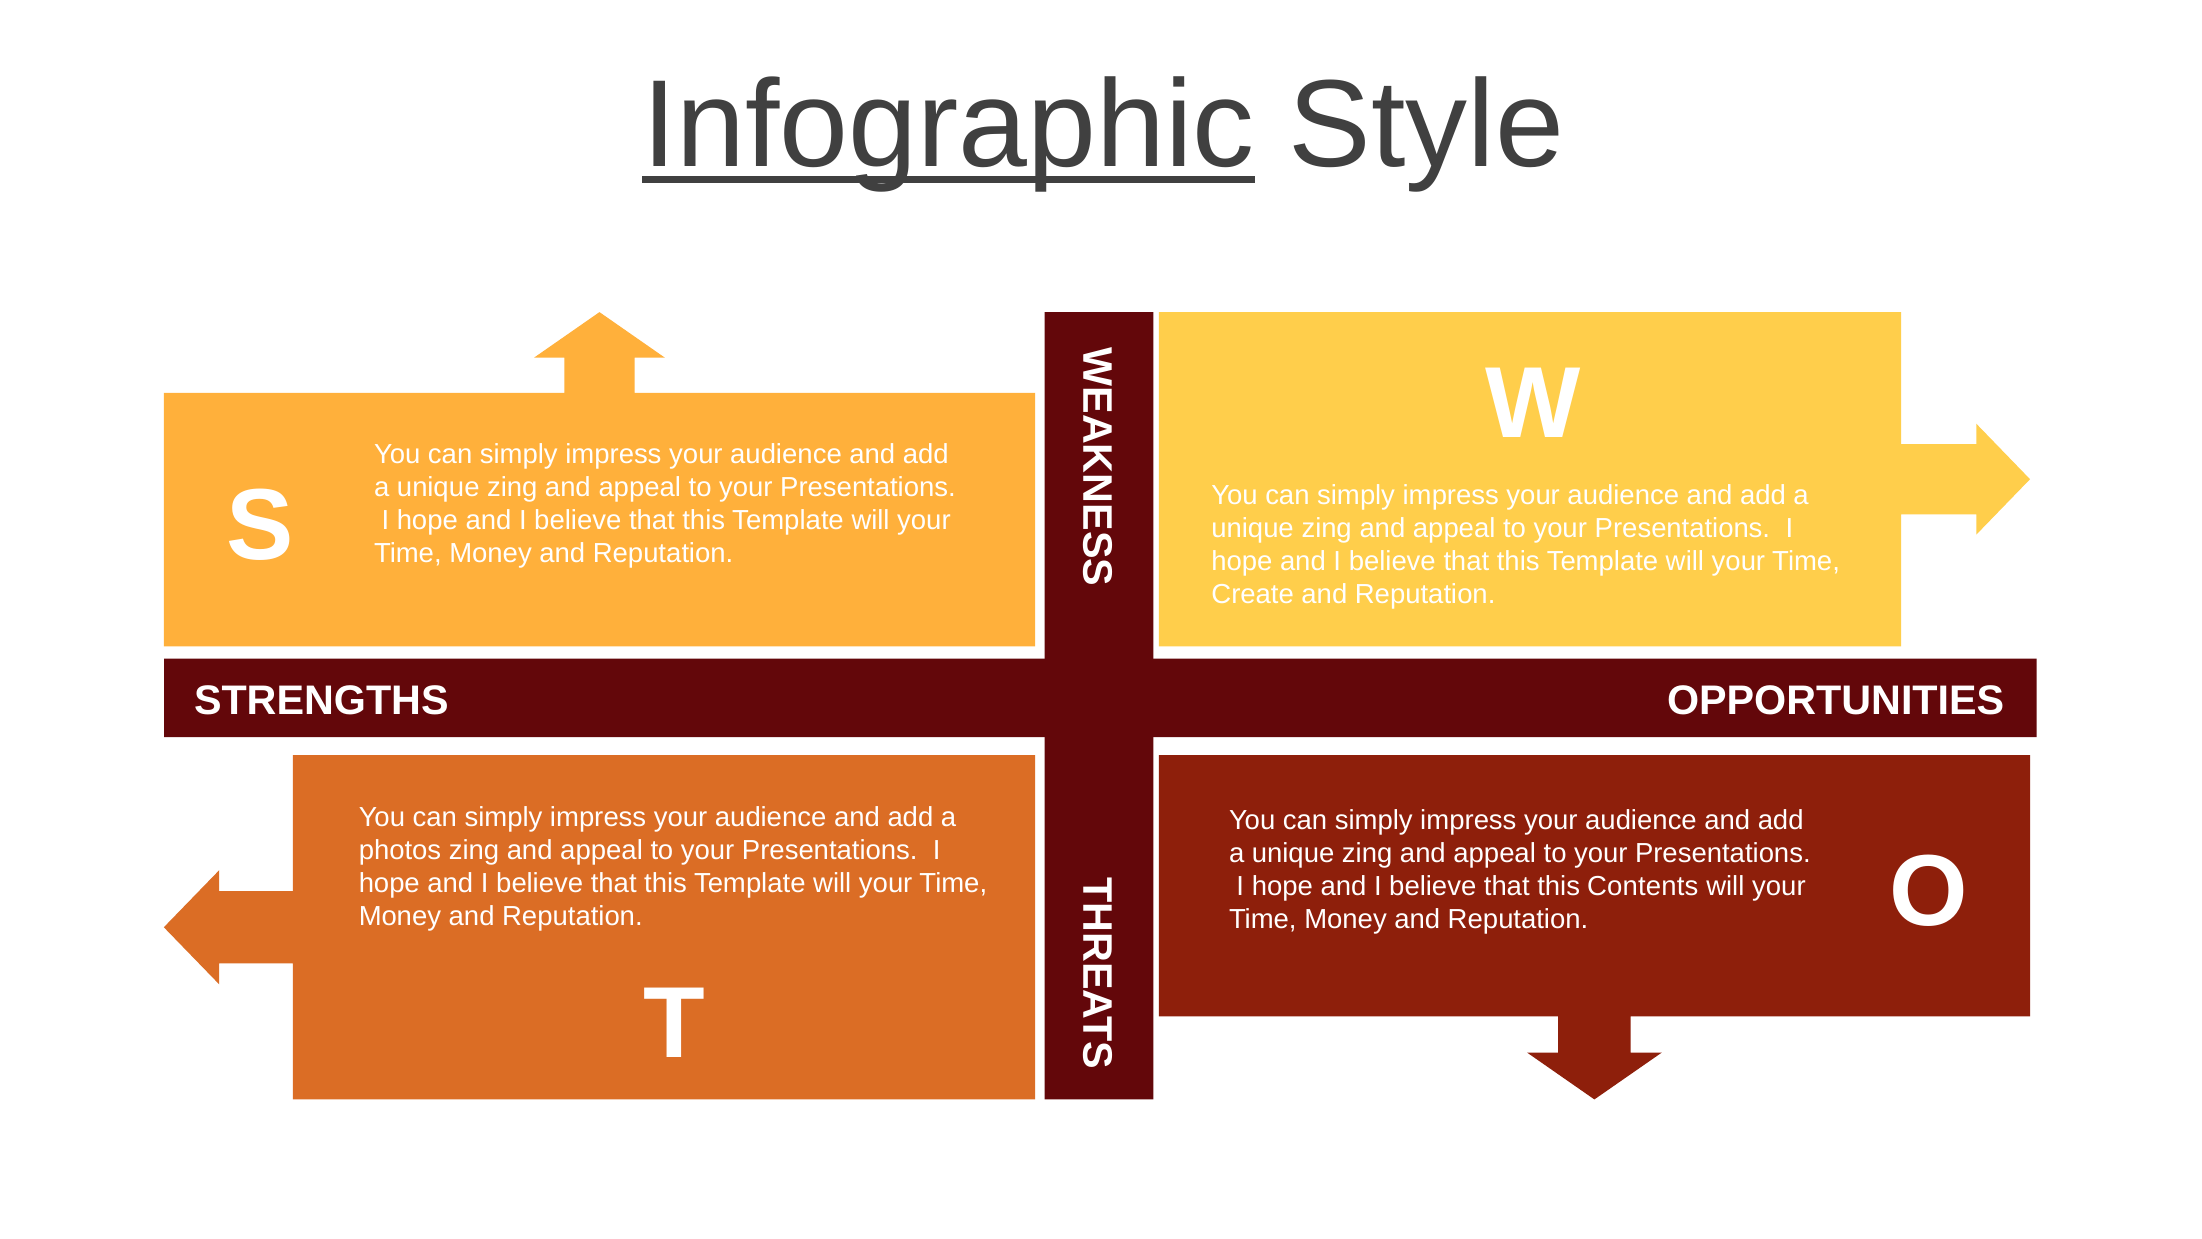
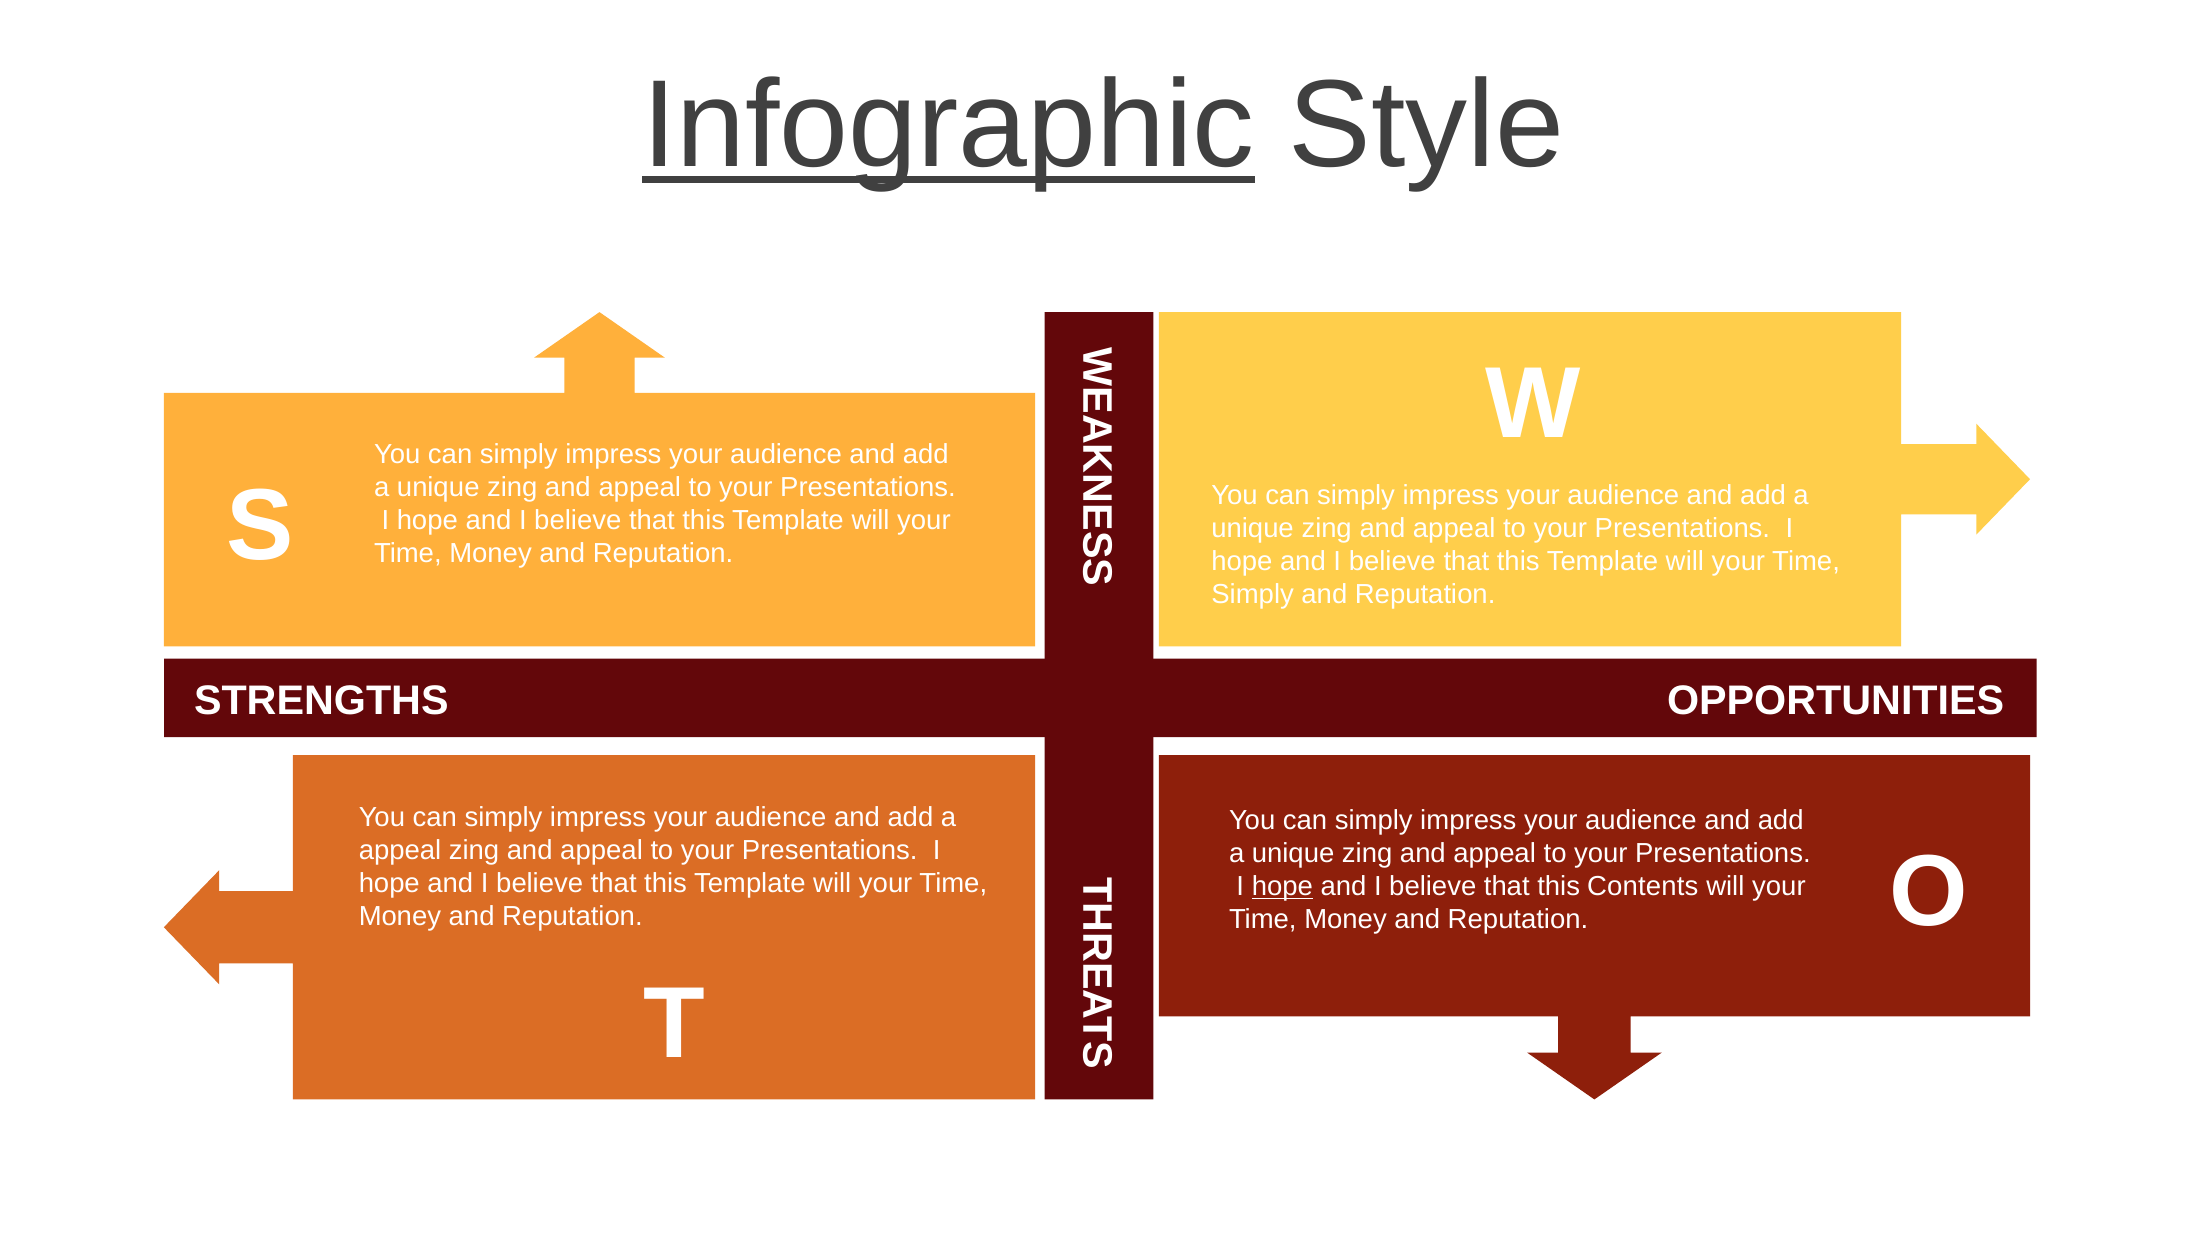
Create: Create -> Simply (1253, 594)
photos: photos -> appeal (400, 851)
hope underline: none -> present (1282, 886)
